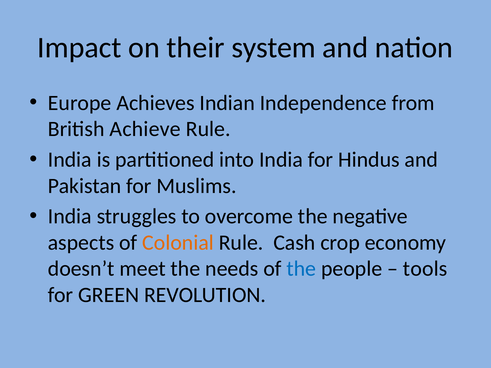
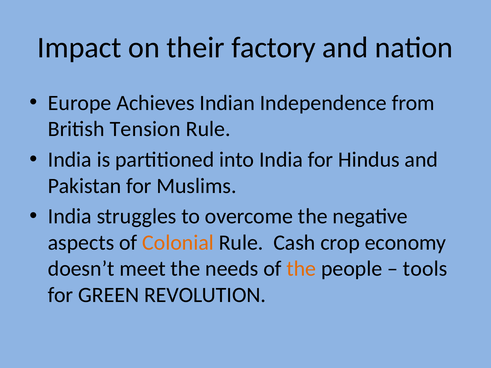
system: system -> factory (274, 48)
Achieve: Achieve -> Tension (145, 129)
the colour: blue -> orange (301, 269)
